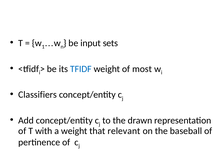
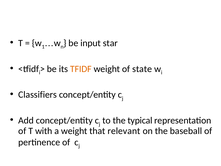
sets: sets -> star (110, 43)
TFIDF colour: blue -> orange (81, 69)
most: most -> state (142, 69)
drawn: drawn -> typical (140, 120)
